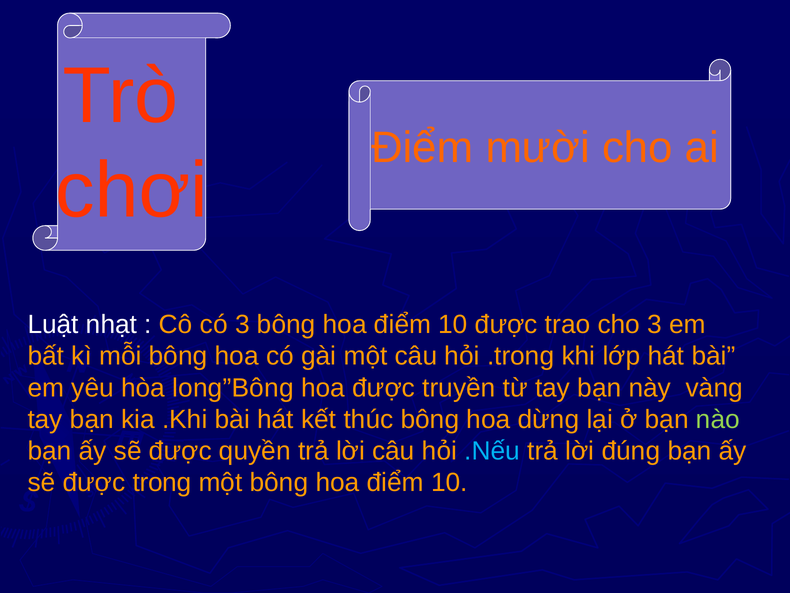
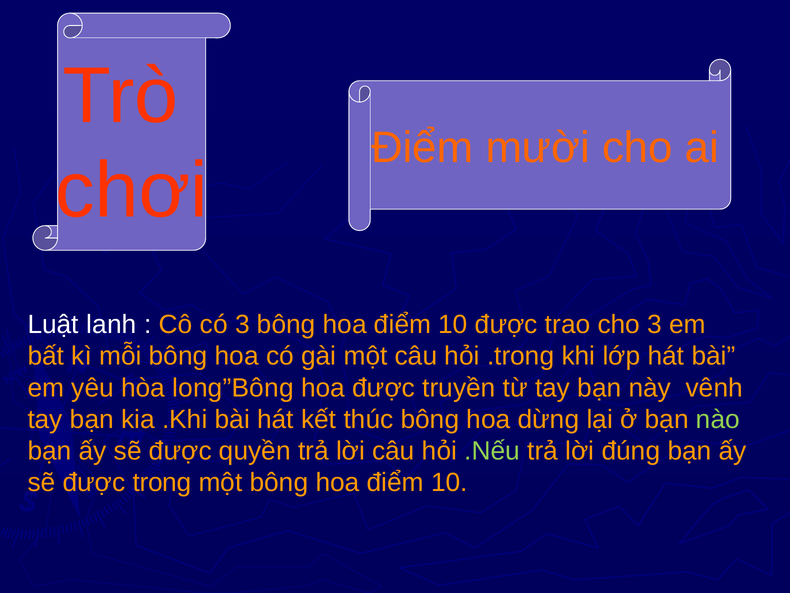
nhạt: nhạt -> lanh (111, 324)
vàng: vàng -> vênh (714, 388)
.Nếu colour: light blue -> light green (492, 451)
